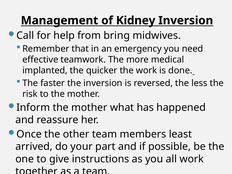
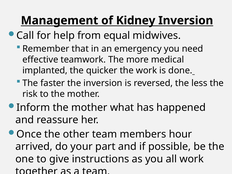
bring: bring -> equal (117, 36)
least: least -> hour (180, 134)
